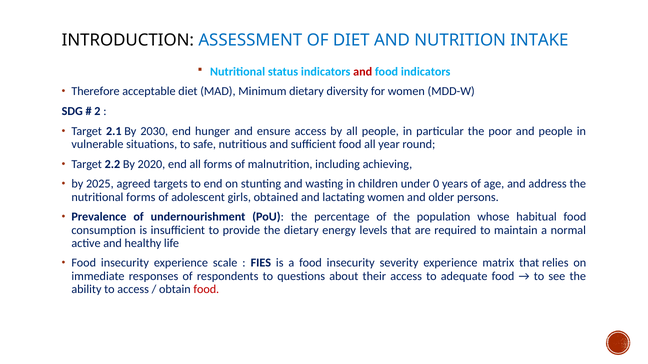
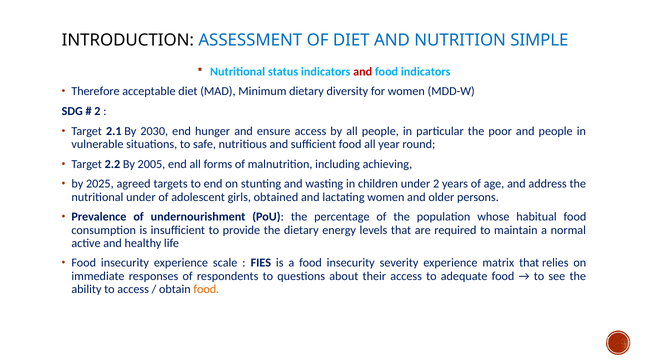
INTAKE: INTAKE -> SIMPLE (539, 40)
2020: 2020 -> 2005 (151, 164)
under 0: 0 -> 2 (436, 184)
nutritional forms: forms -> under (141, 197)
food colour: red -> orange (206, 290)
